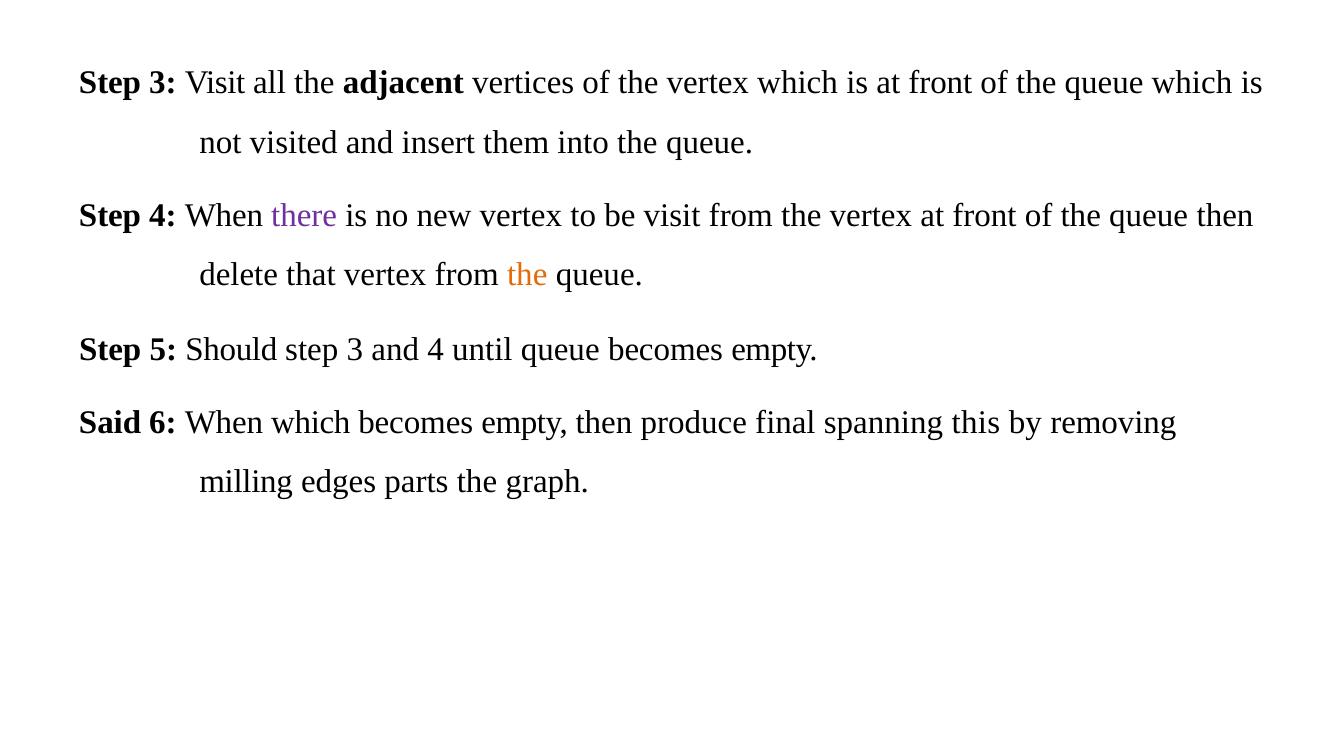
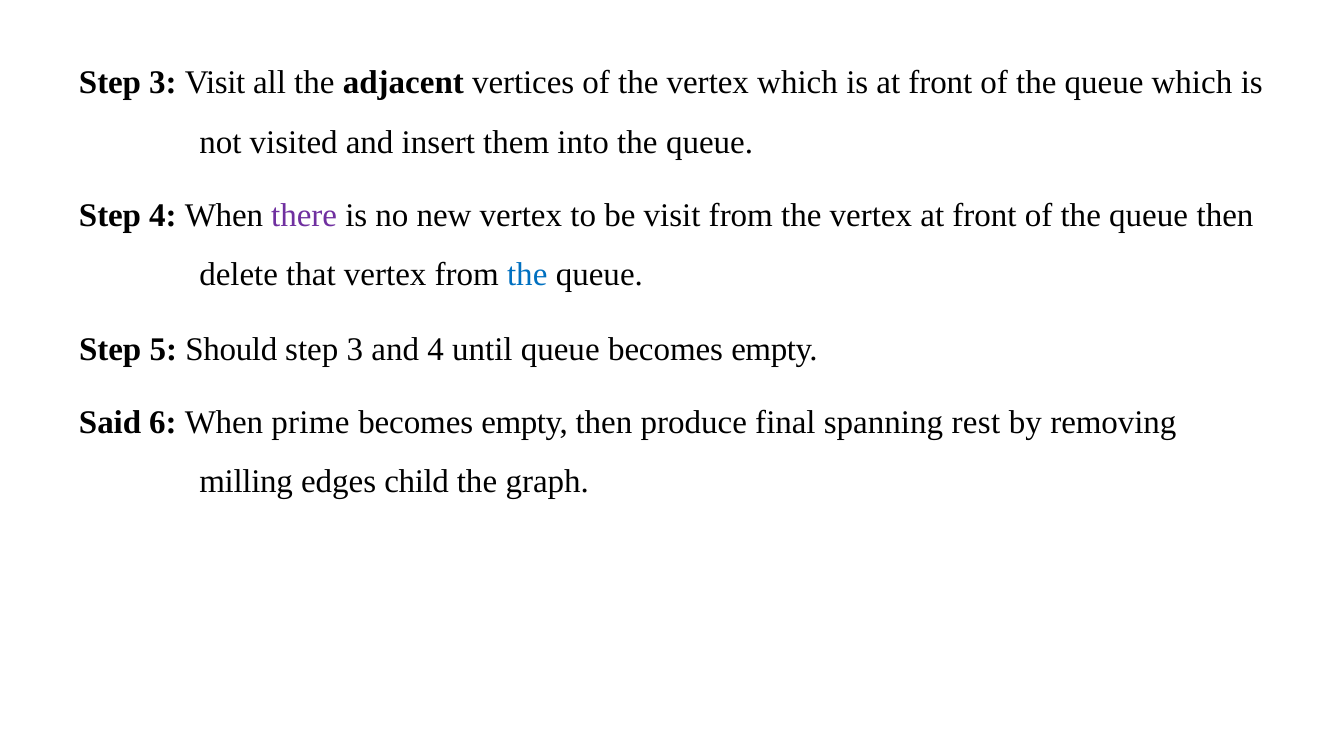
the colour: orange -> blue (527, 275)
When which: which -> prime (310, 423)
this: this -> rest (976, 423)
parts: parts -> child (417, 482)
